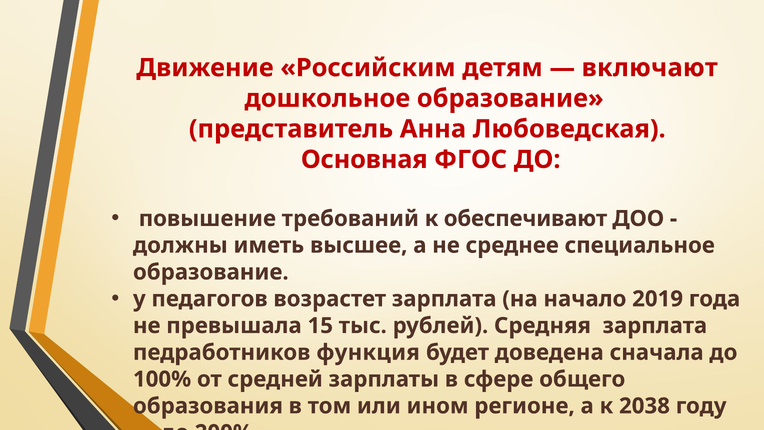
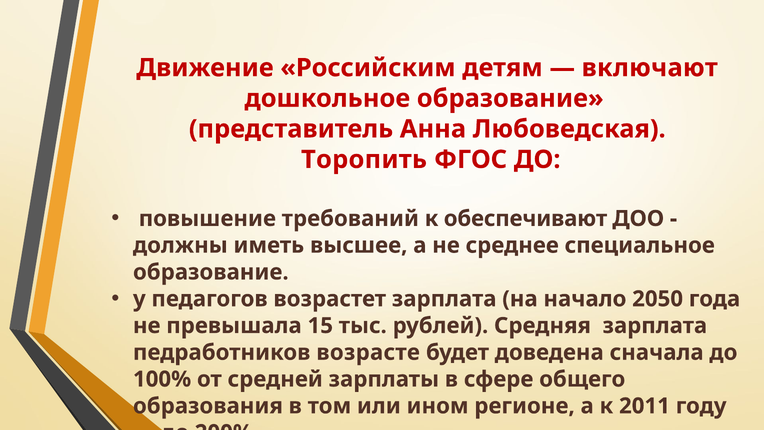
Основная: Основная -> Торопить (364, 159)
2019: 2019 -> 2050 (658, 299)
функция: функция -> возрасте (368, 352)
2038: 2038 -> 2011 (644, 406)
